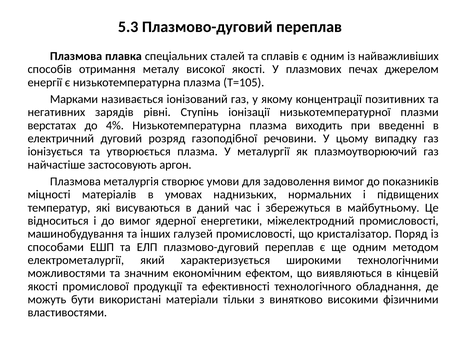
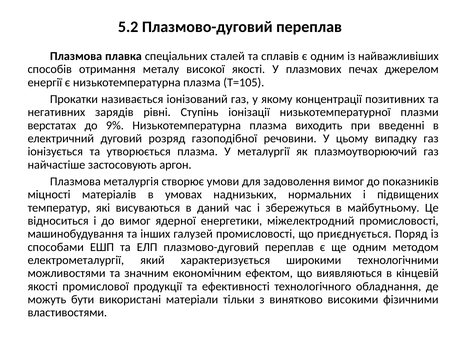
5.3: 5.3 -> 5.2 (128, 27)
Марками: Марками -> Прокатки (74, 99)
4%: 4% -> 9% (115, 125)
кристалізатор: кристалізатор -> приєднується (354, 234)
